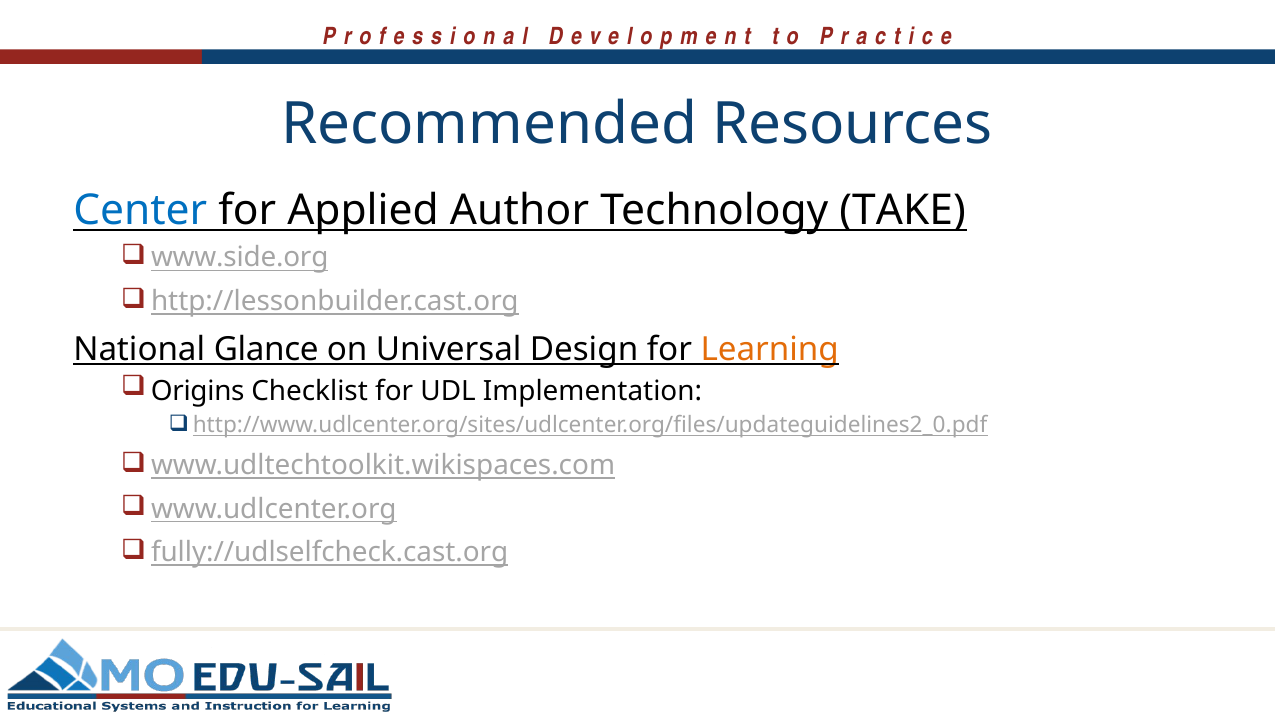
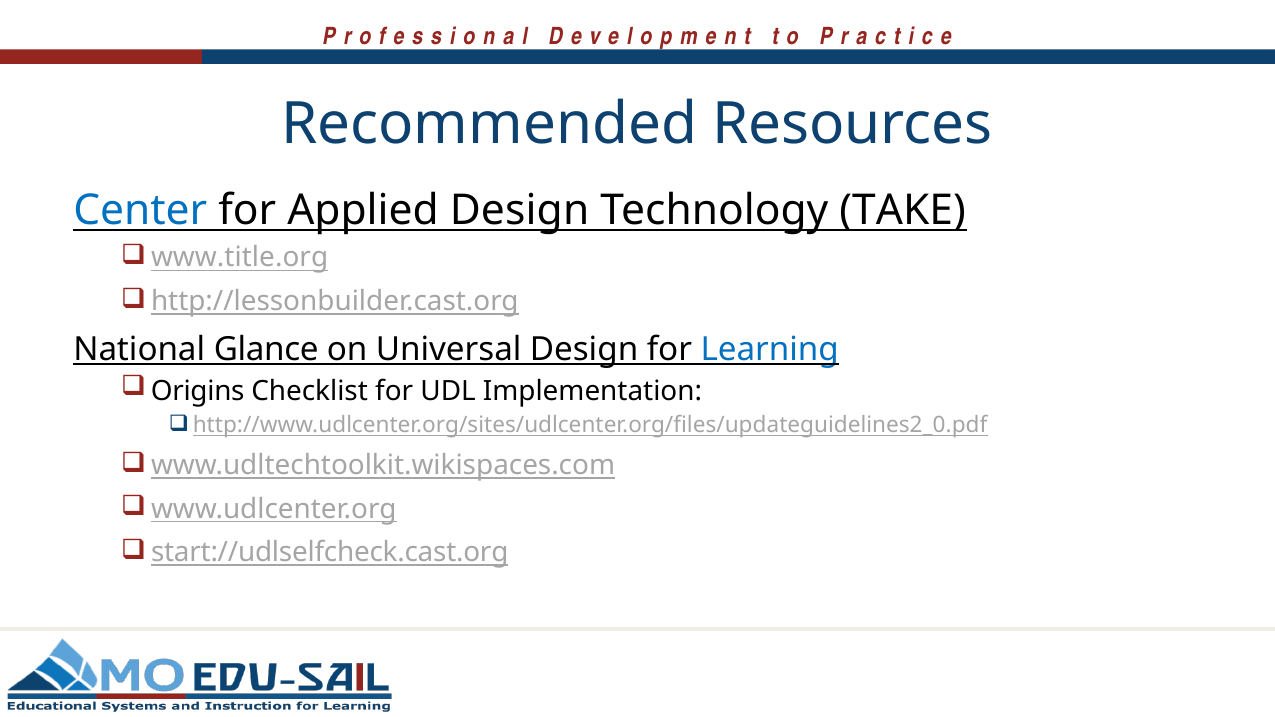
Applied Author: Author -> Design (520, 211)
www.side.org: www.side.org -> www.title.org (240, 258)
Learning colour: orange -> blue (770, 349)
fully://udlselfcheck.cast.org: fully://udlselfcheck.cast.org -> start://udlselfcheck.cast.org (330, 553)
